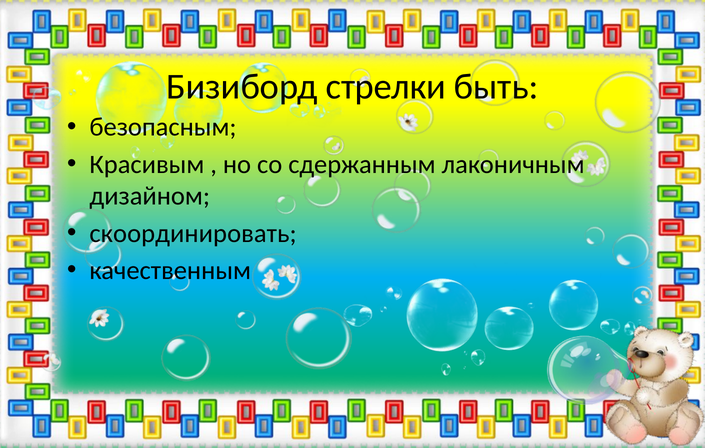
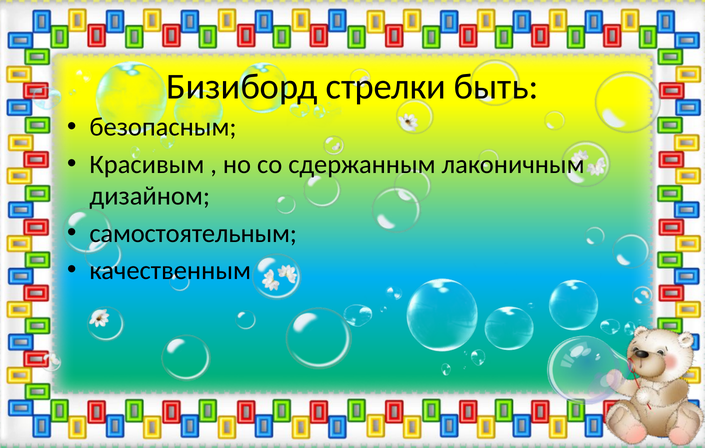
скоординировать: скоординировать -> самостоятельным (193, 233)
